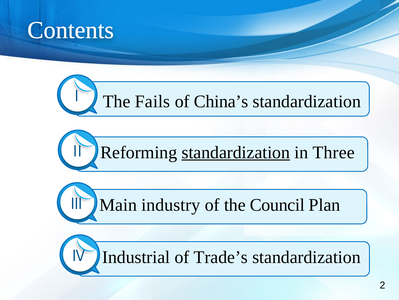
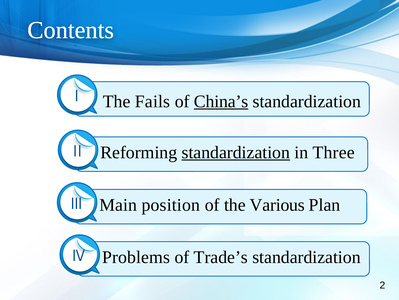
China’s underline: none -> present (221, 101)
industry: industry -> position (171, 204)
Council: Council -> Various (277, 204)
Industrial: Industrial -> Problems (136, 256)
